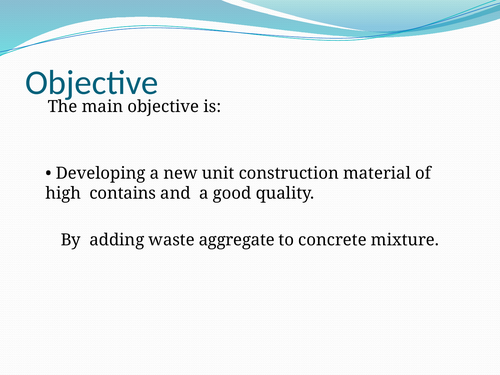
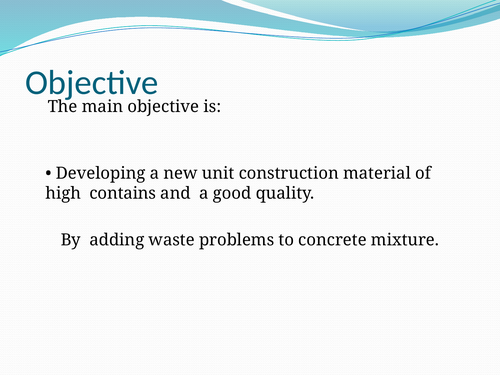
aggregate: aggregate -> problems (237, 240)
